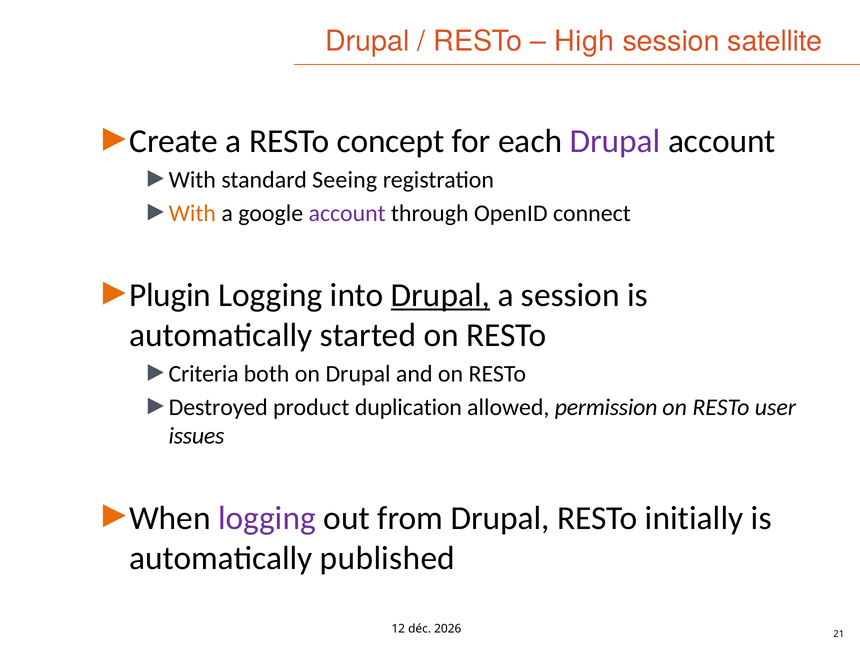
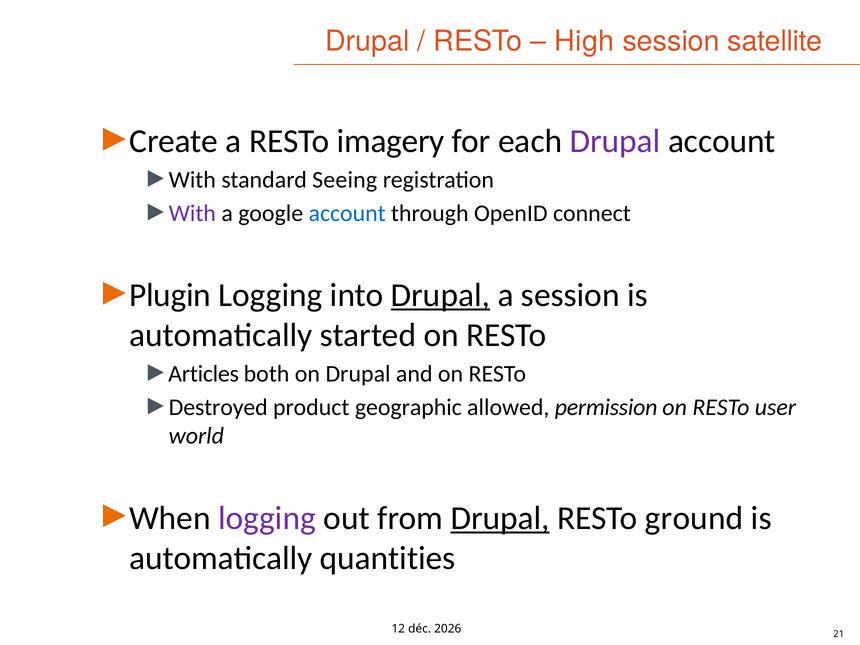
concept: concept -> imagery (391, 141)
With colour: orange -> purple (192, 213)
account colour: purple -> blue (347, 213)
Criteria: Criteria -> Articles (204, 374)
duplication: duplication -> geographic (408, 407)
issues: issues -> world (196, 436)
Drupal underline: none -> present (500, 518)
initially: initially -> ground (694, 518)
published: published -> quantities (388, 558)
